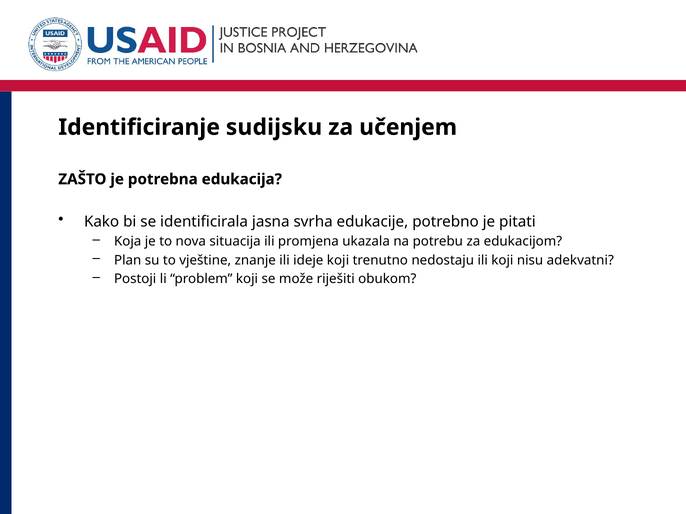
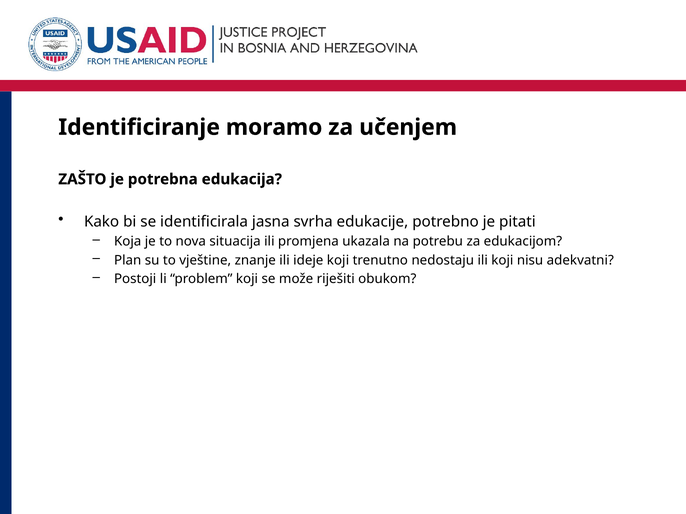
sudijsku: sudijsku -> moramo (274, 127)
